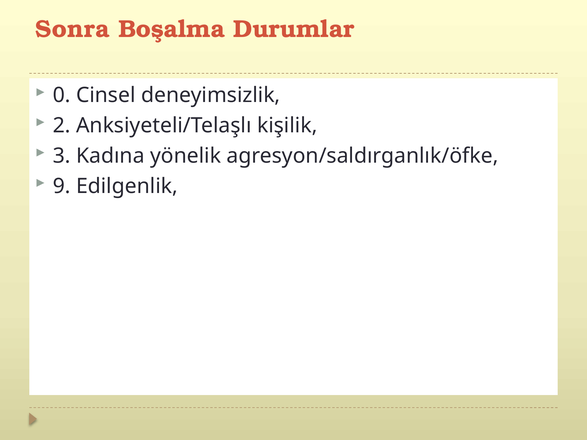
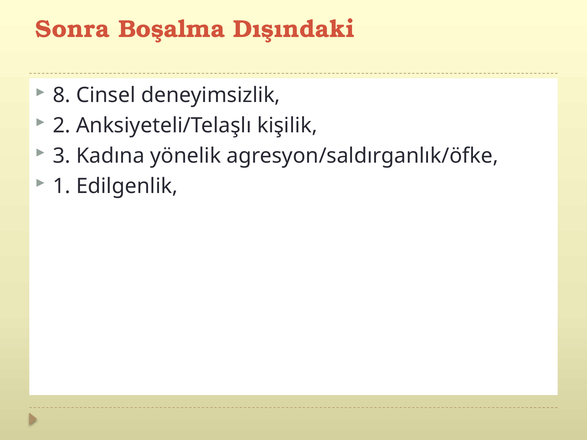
Durumlar: Durumlar -> Dışındaki (294, 29)
0: 0 -> 8 (62, 95)
9: 9 -> 1 (62, 186)
